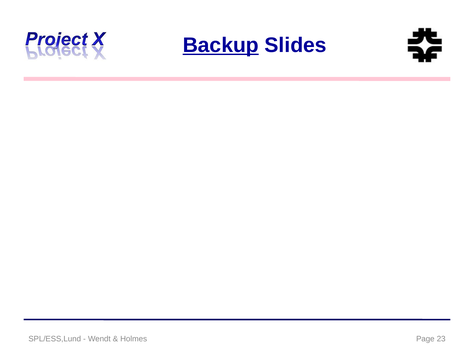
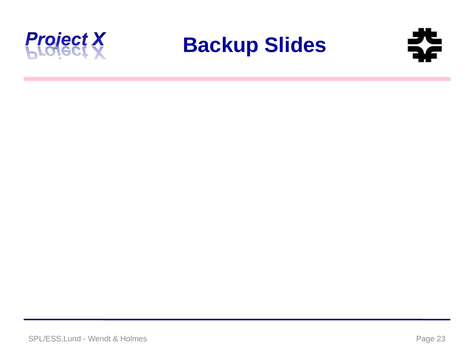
Backup underline: present -> none (221, 45)
